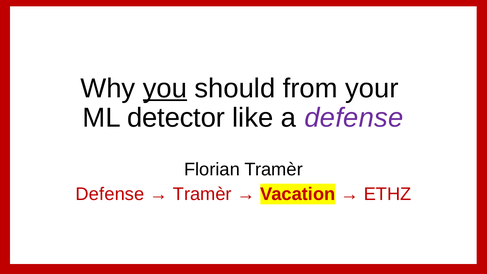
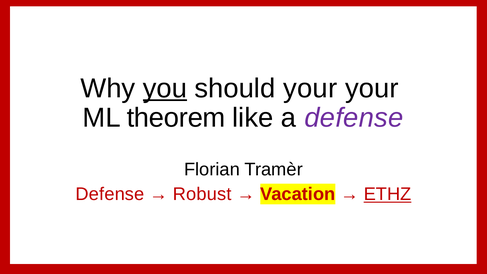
should from: from -> your (310, 88)
detector: detector -> theorem (176, 118)
Tramèr: Tramèr -> Robust (202, 194)
ETHZ underline: none -> present (388, 194)
